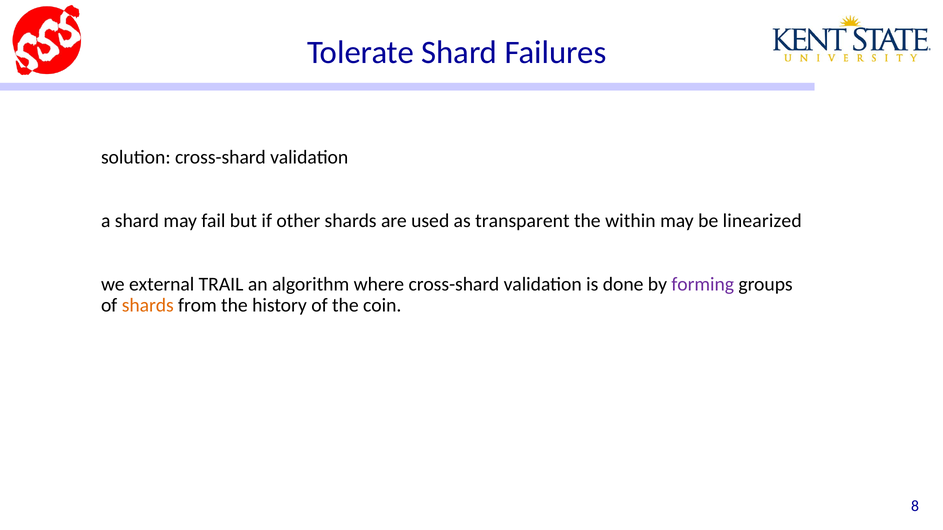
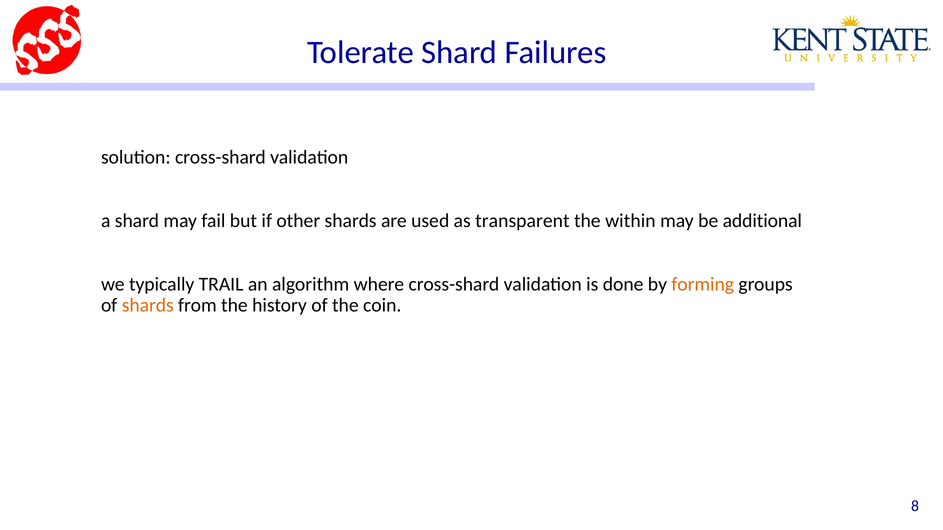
linearized: linearized -> additional (762, 221)
external: external -> typically (162, 284)
forming colour: purple -> orange (703, 284)
